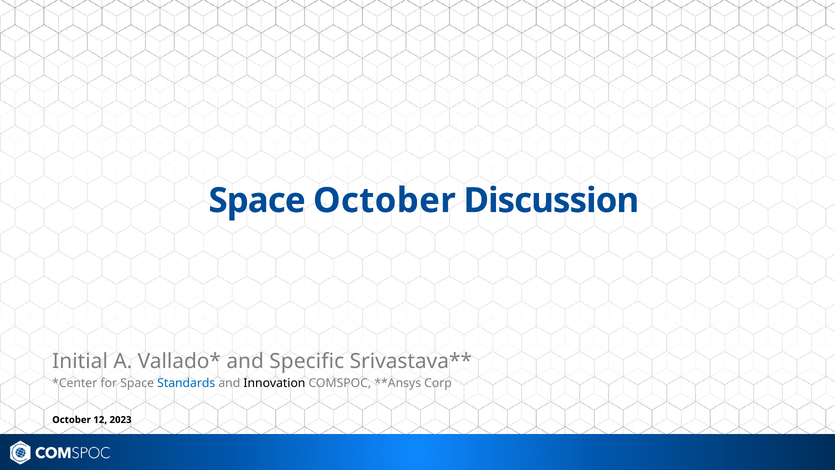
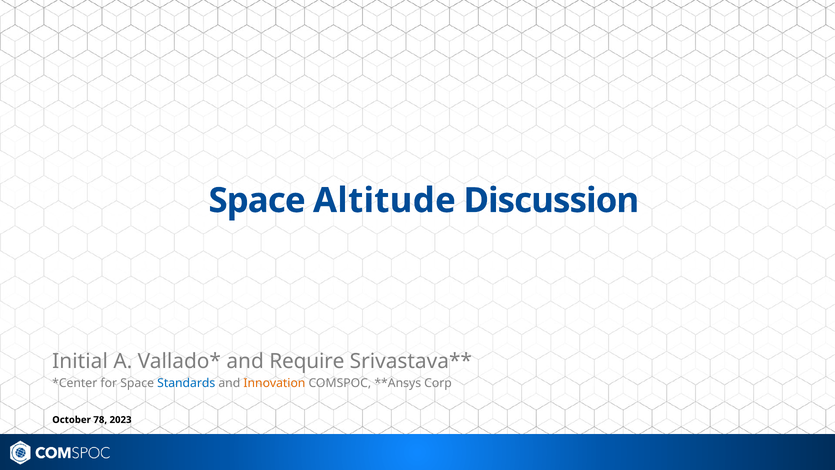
Space October: October -> Altitude (384, 200)
Specific: Specific -> Require (307, 361)
Innovation colour: black -> orange (274, 383)
12: 12 -> 78 (100, 420)
